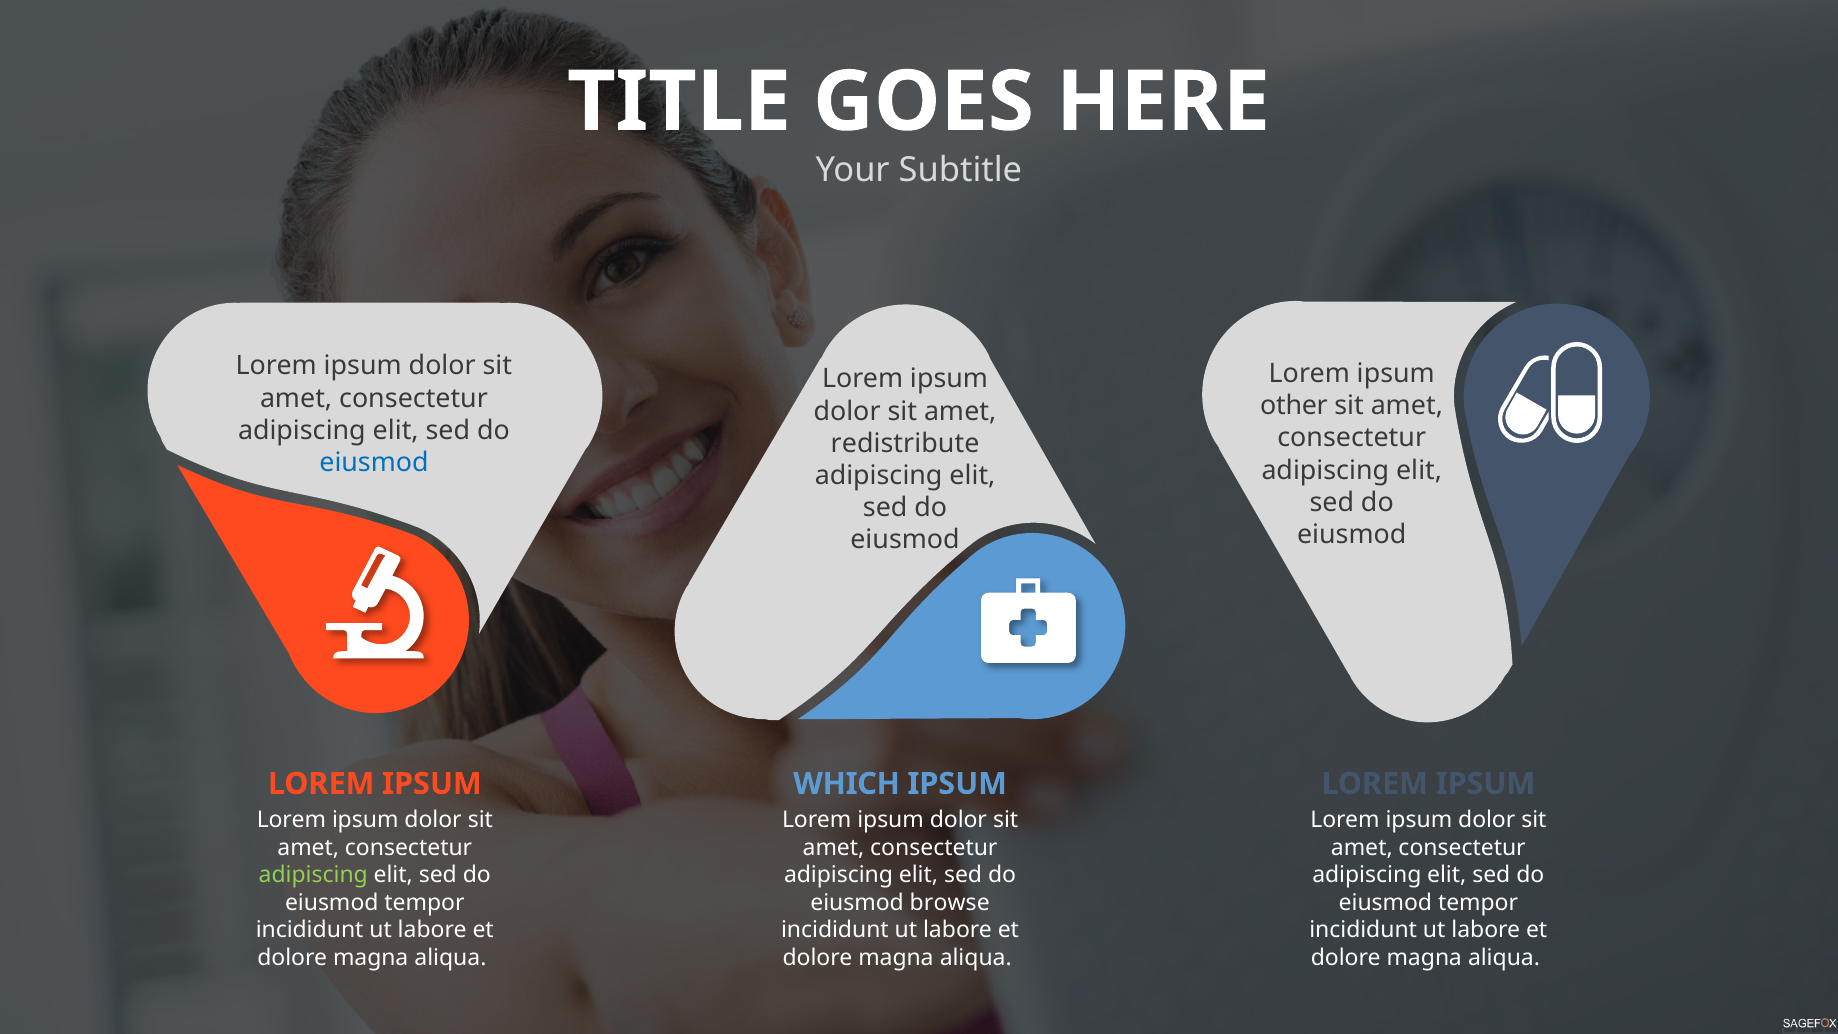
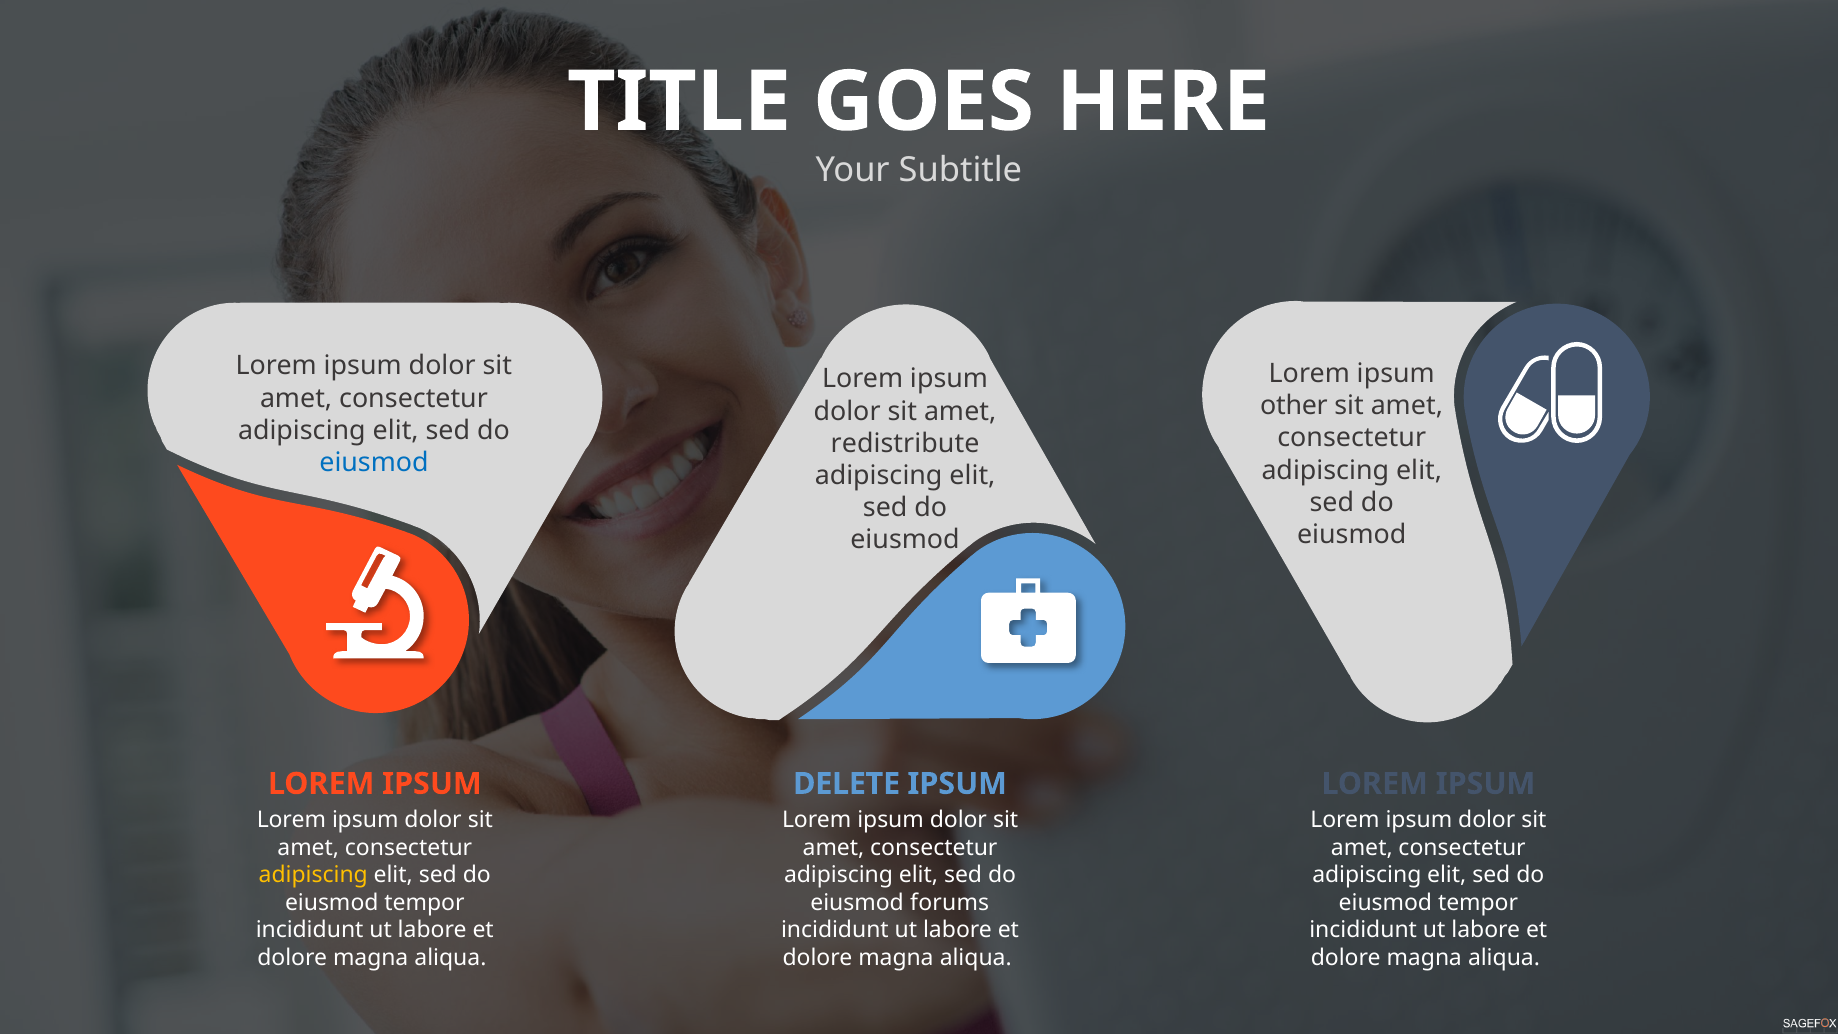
WHICH: WHICH -> DELETE (847, 784)
adipiscing colour: light green -> yellow (313, 875)
browse: browse -> forums (950, 903)
